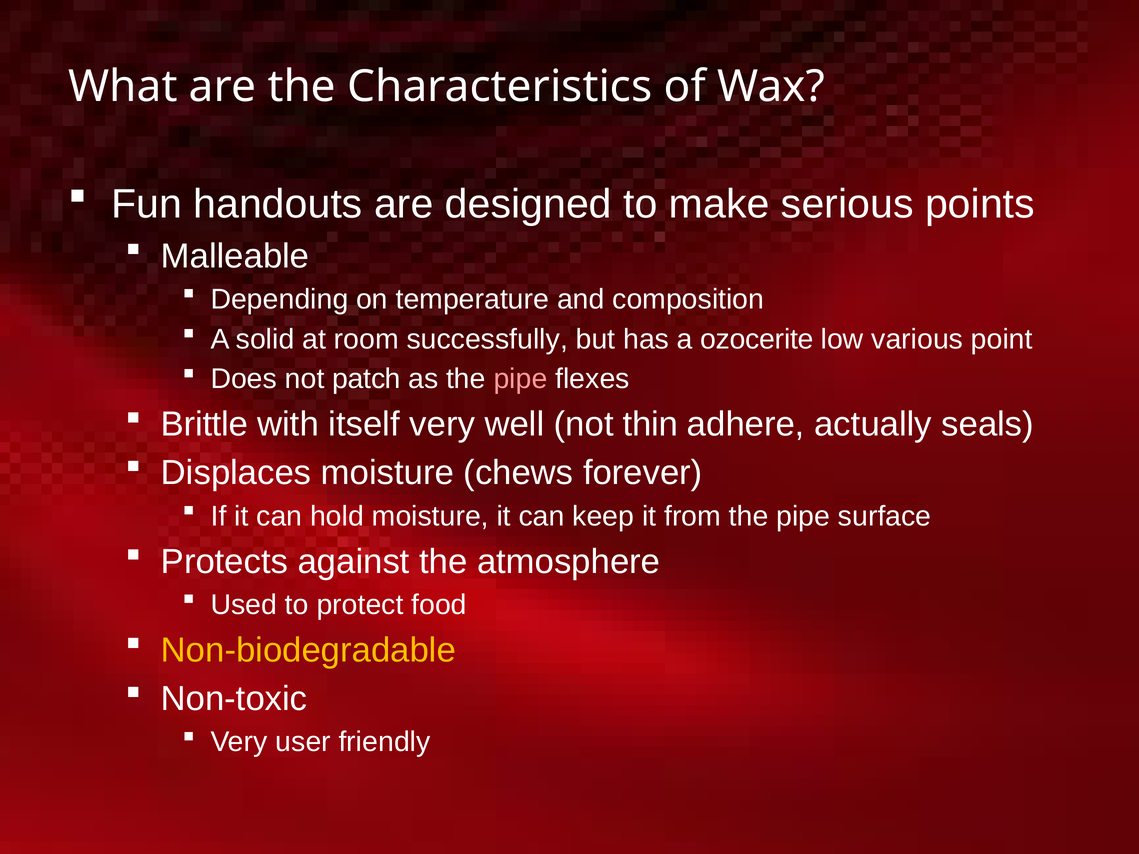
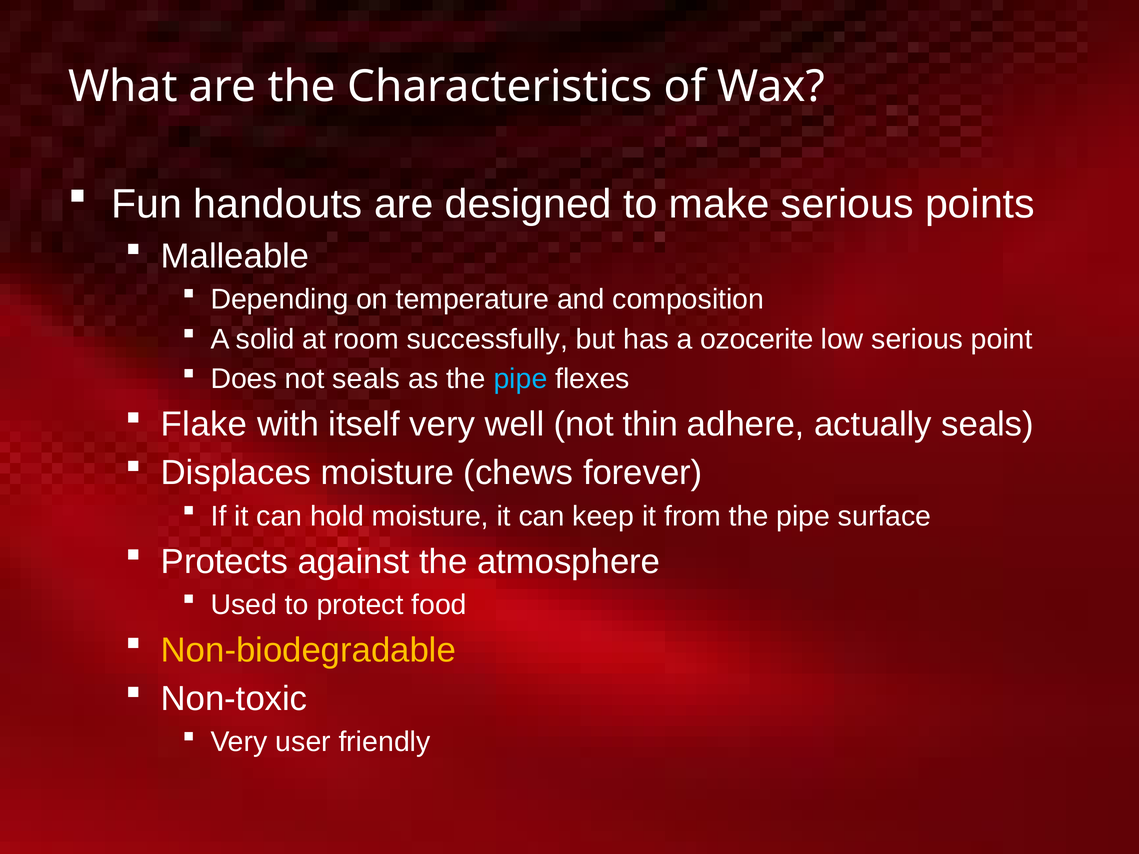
low various: various -> serious (917, 339)
not patch: patch -> seals (366, 379)
pipe colour: pink -> light blue (520, 379)
Brittle: Brittle -> Flake (204, 424)
